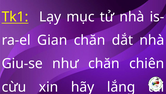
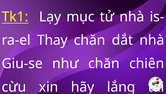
Gian: Gian -> Thay (52, 40)
